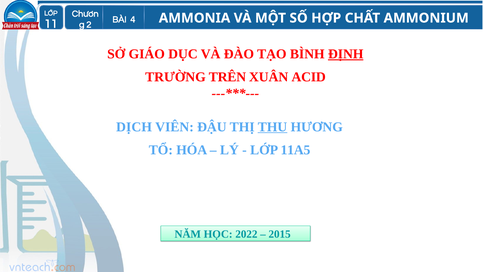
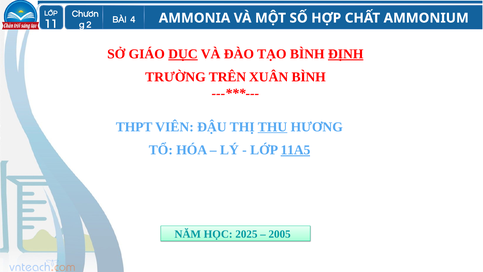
DỤC underline: none -> present (183, 54)
XUÂN ACID: ACID -> BÌNH (309, 77)
DỊCH: DỊCH -> THPT (134, 127)
11A5 underline: none -> present (295, 150)
2022: 2022 -> 2025 (246, 234)
2015: 2015 -> 2005 (280, 234)
